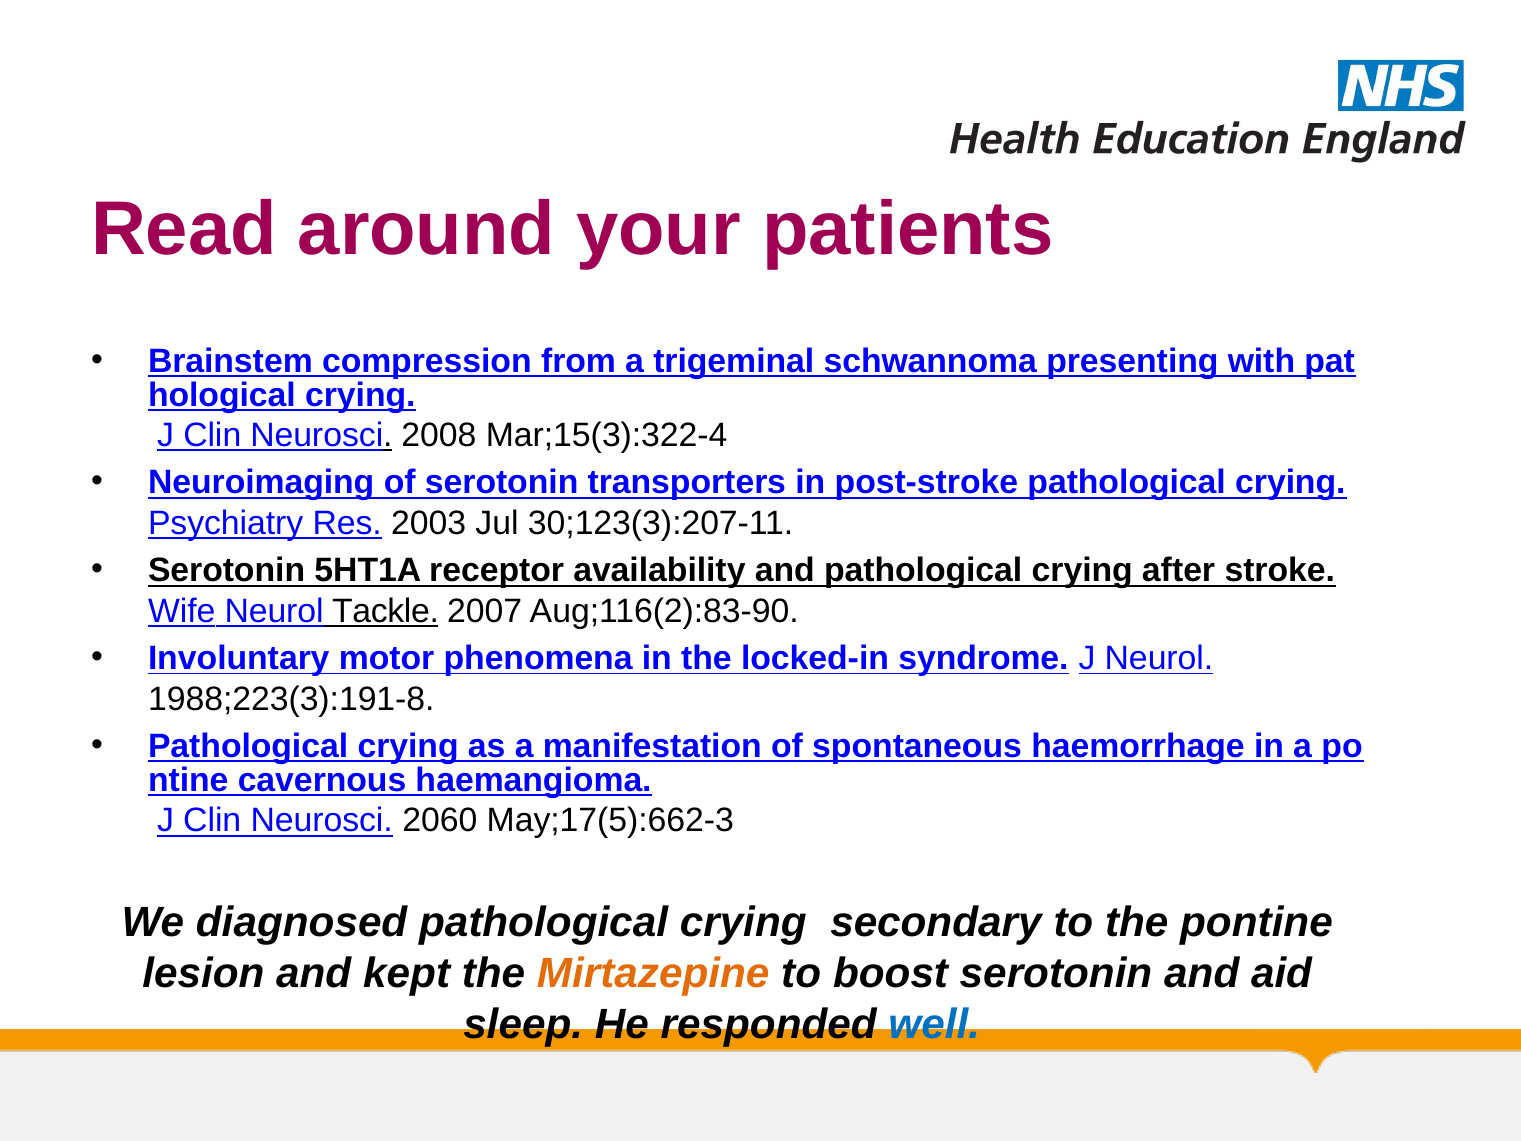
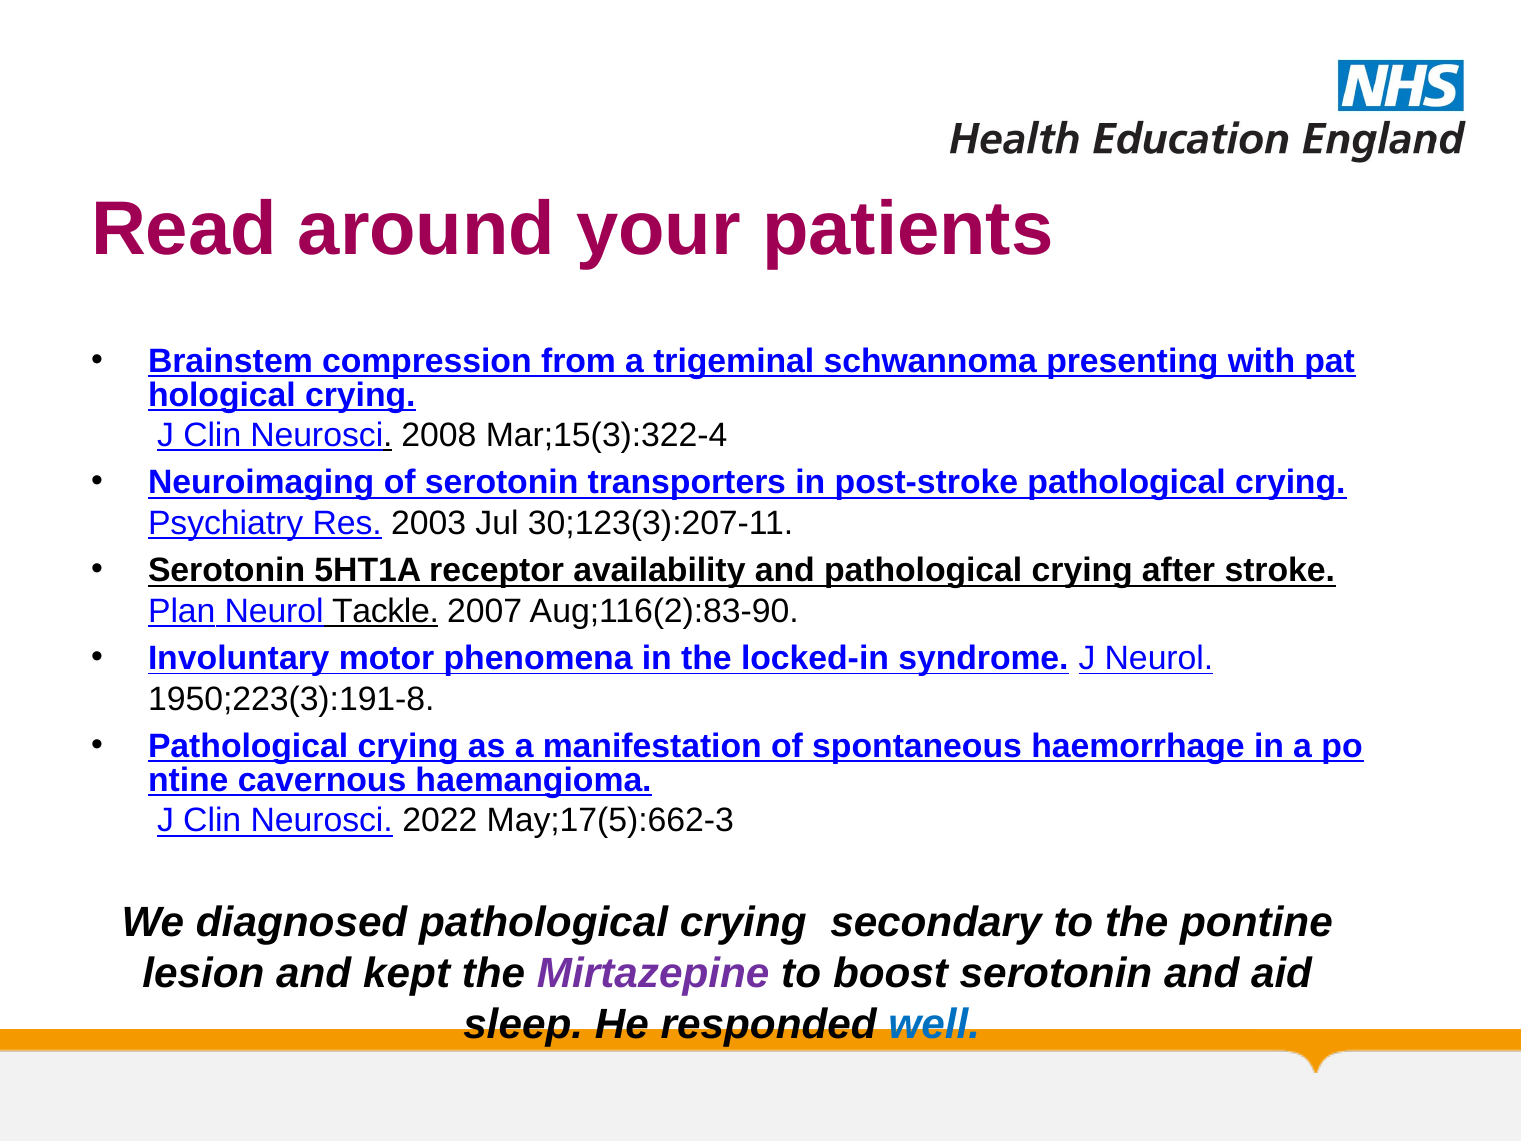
Wife: Wife -> Plan (182, 611)
1988;223(3):191-8: 1988;223(3):191-8 -> 1950;223(3):191-8 (291, 699)
2060: 2060 -> 2022 (440, 820)
Mirtazepine colour: orange -> purple (653, 973)
